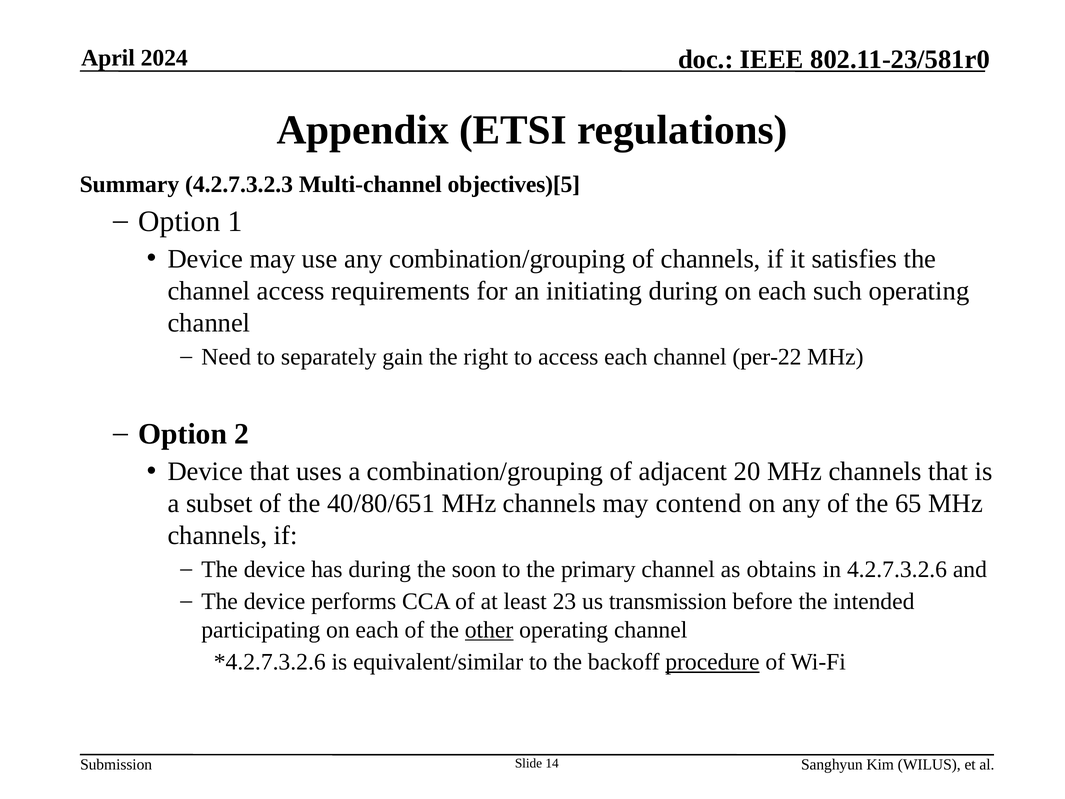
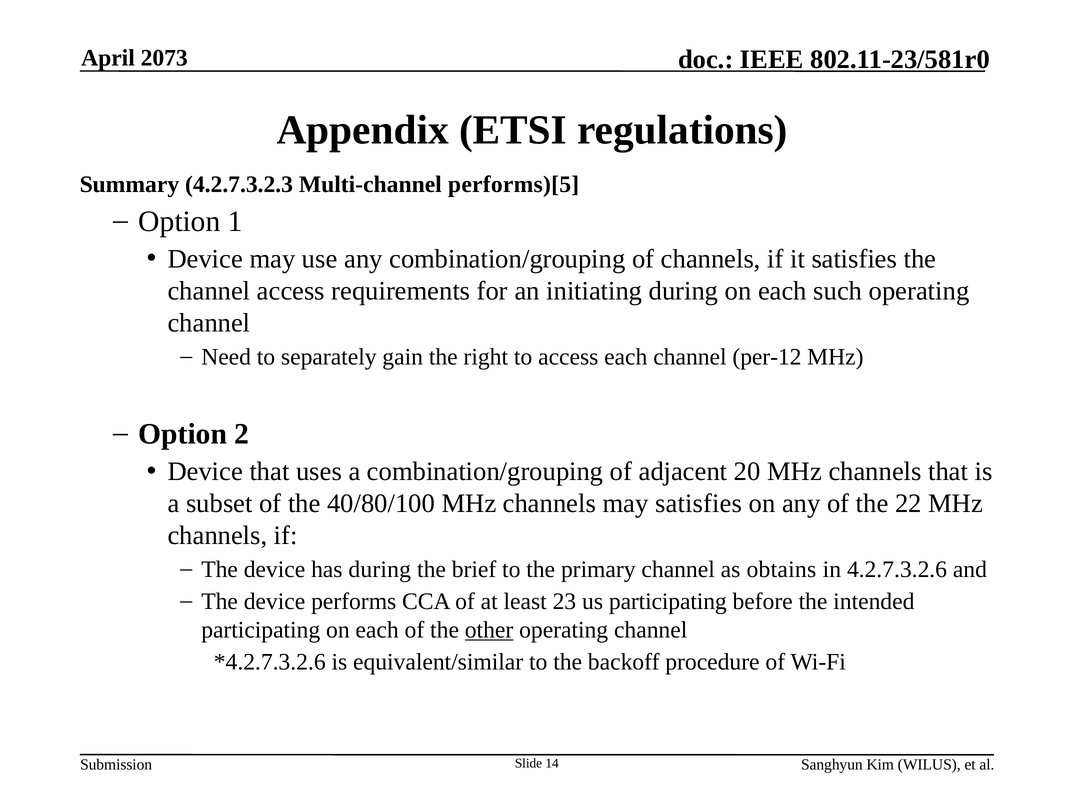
2024: 2024 -> 2073 (164, 58)
objectives)[5: objectives)[5 -> performs)[5 (514, 184)
per-22: per-22 -> per-12 (767, 357)
40/80/651: 40/80/651 -> 40/80/100 (381, 503)
may contend: contend -> satisfies (699, 503)
65: 65 -> 22 (908, 503)
soon: soon -> brief (474, 569)
us transmission: transmission -> participating (668, 601)
procedure underline: present -> none (712, 662)
